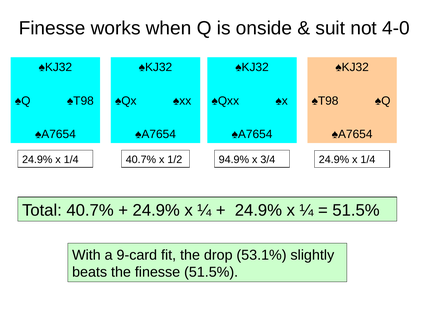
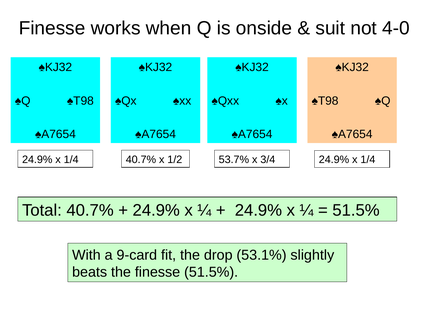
94.9%: 94.9% -> 53.7% (234, 159)
